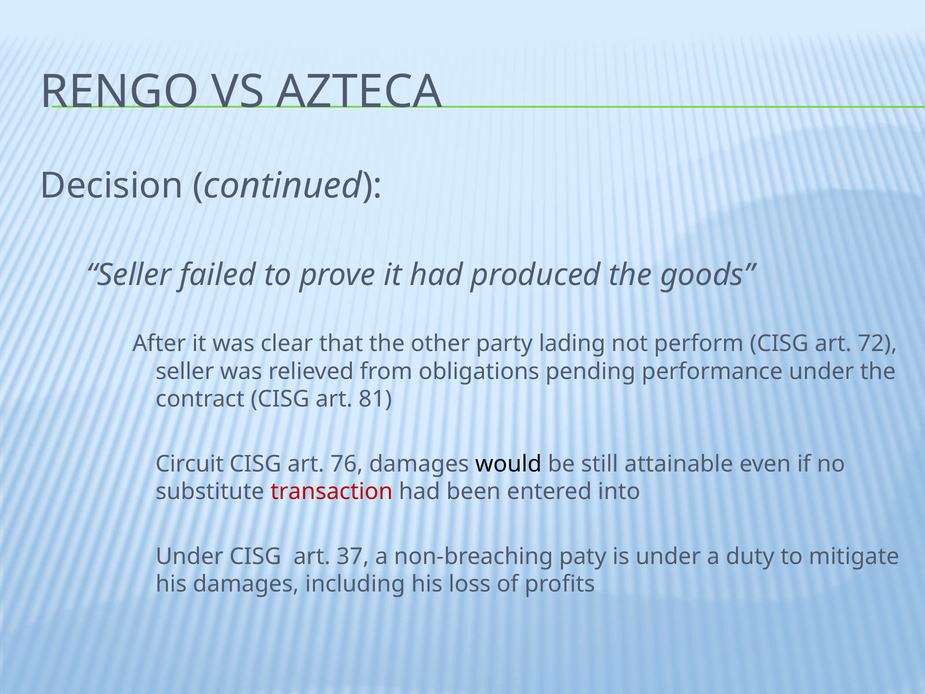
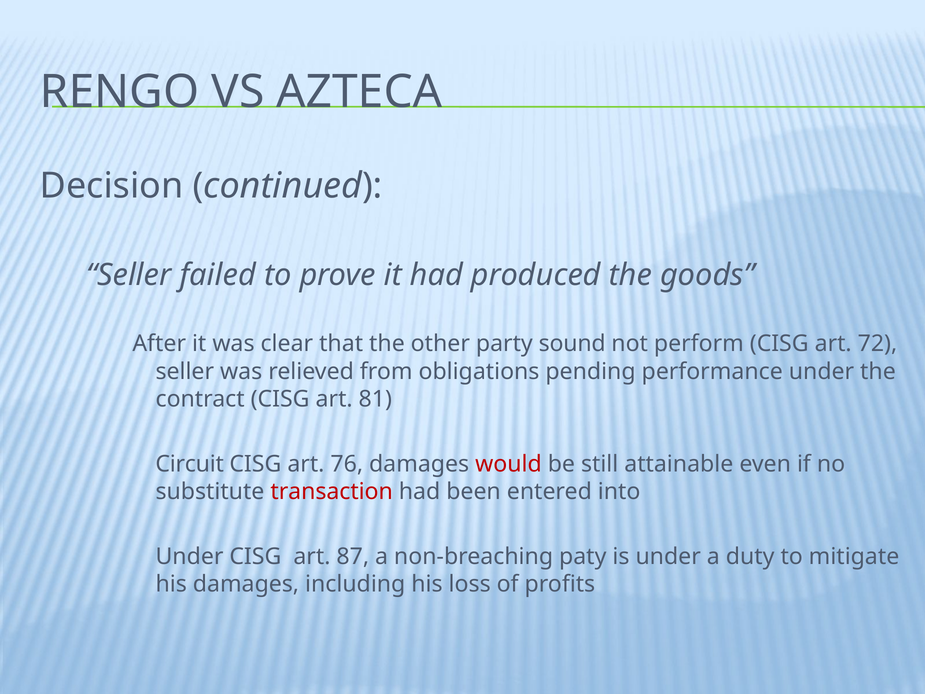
lading: lading -> sound (572, 344)
would colour: black -> red (509, 464)
37: 37 -> 87 (353, 556)
